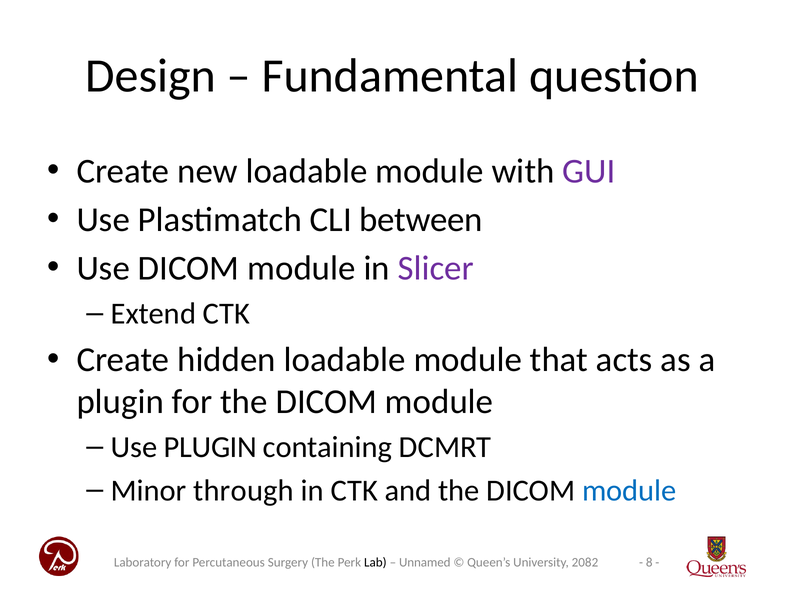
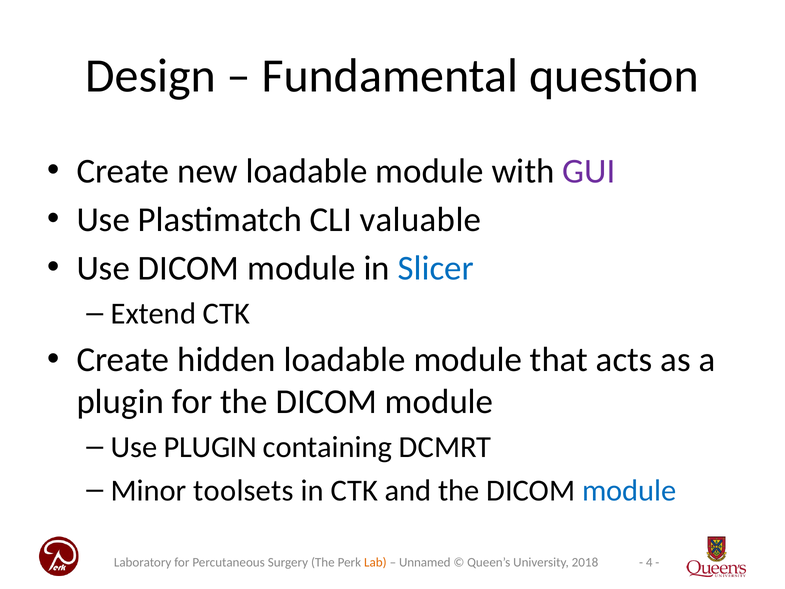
between: between -> valuable (421, 220)
Slicer colour: purple -> blue (436, 268)
through: through -> toolsets (244, 490)
8: 8 -> 4 (649, 562)
Lab colour: black -> orange (375, 562)
2082: 2082 -> 2018 (585, 562)
